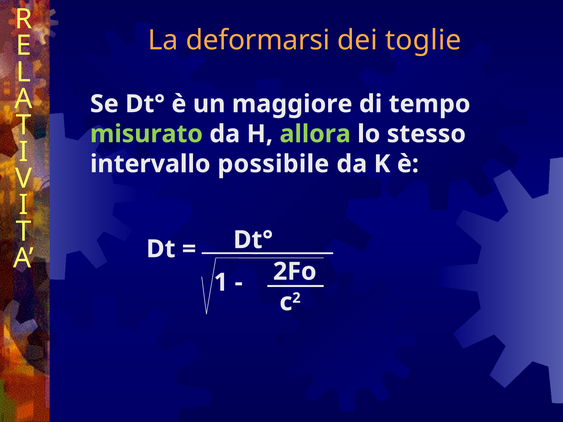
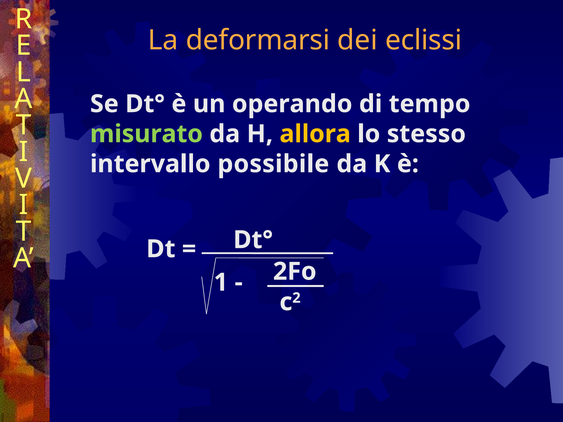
toglie: toglie -> eclissi (424, 40)
maggiore: maggiore -> operando (292, 104)
allora colour: light green -> yellow (315, 134)
